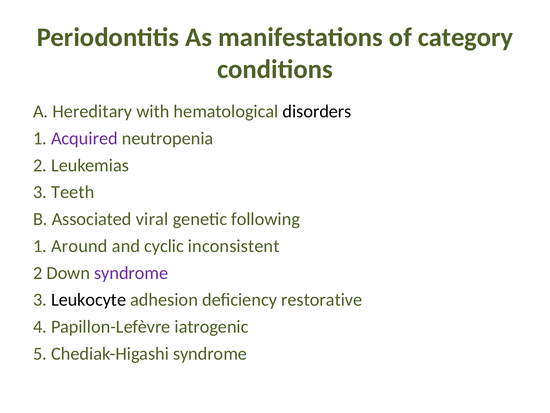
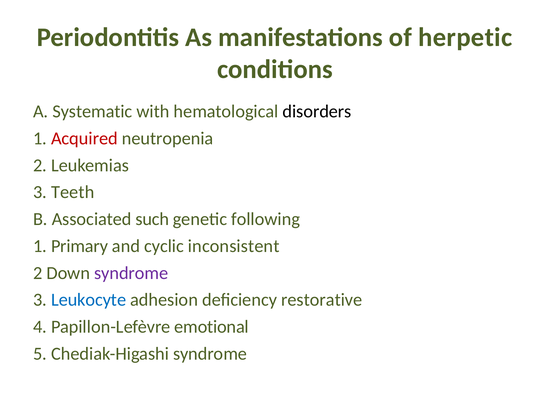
category: category -> herpetic (465, 37)
Hereditary: Hereditary -> Systematic (92, 111)
Acquired colour: purple -> red (84, 138)
viral: viral -> such (152, 219)
Around: Around -> Primary (80, 246)
Leukocyte colour: black -> blue (89, 300)
iatrogenic: iatrogenic -> emotional (212, 326)
